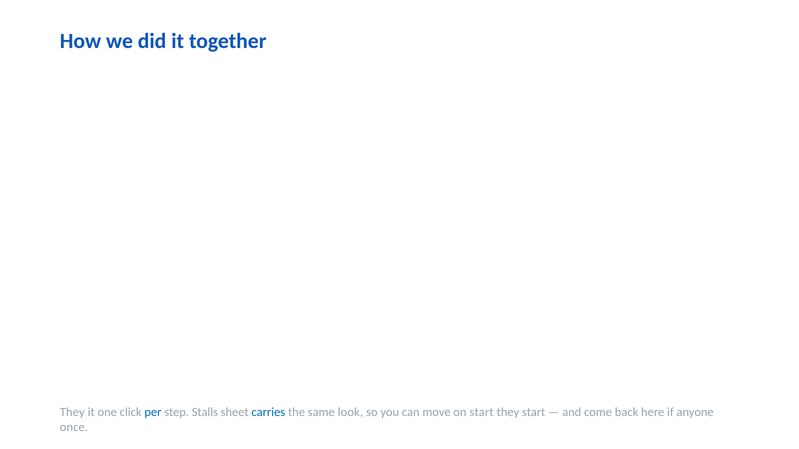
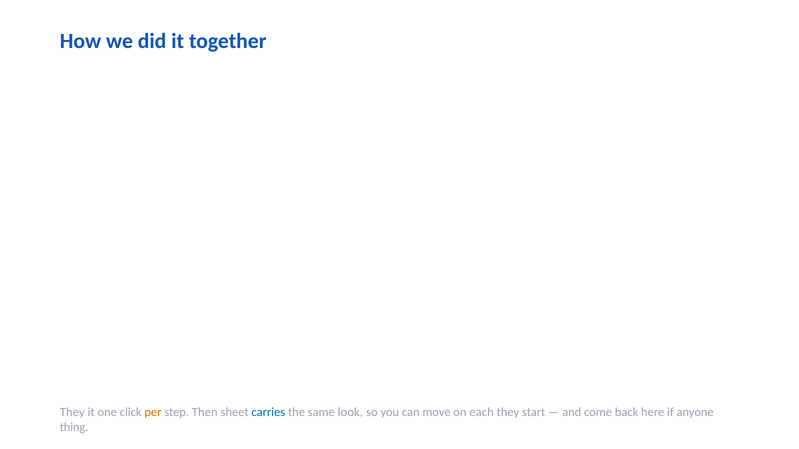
per colour: blue -> orange (153, 413)
Stalls: Stalls -> Then (205, 413)
on start: start -> each (482, 413)
once: once -> thing (74, 428)
